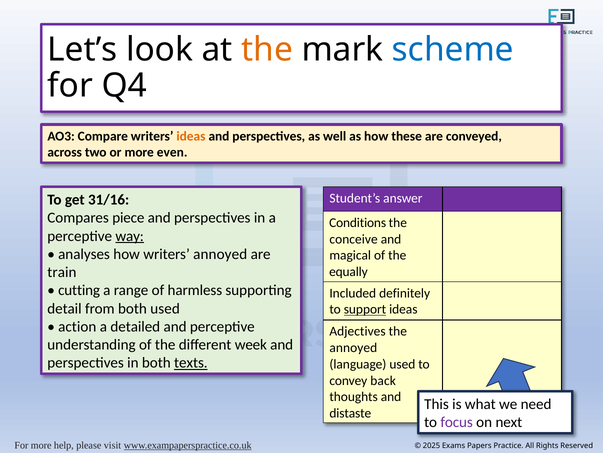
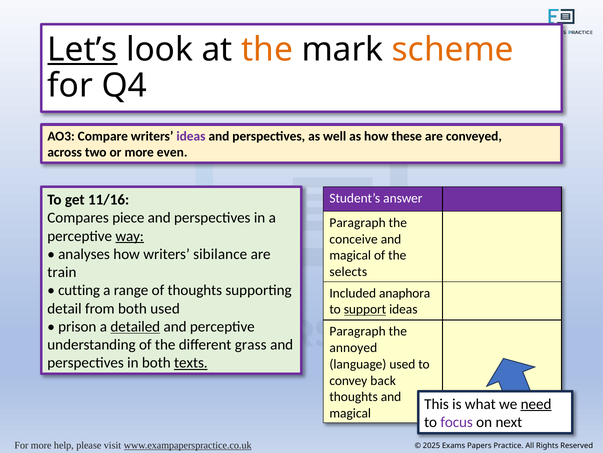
Let’s underline: none -> present (83, 49)
scheme colour: blue -> orange (453, 49)
ideas colour: orange -> purple (191, 136)
31/16: 31/16 -> 11/16 (109, 200)
Conditions: Conditions -> Paragraph (358, 222)
writers annoyed: annoyed -> sibilance (220, 254)
equally: equally -> selects (348, 271)
of harmless: harmless -> thoughts (195, 290)
definitely: definitely -> anaphora (405, 293)
action: action -> prison (77, 326)
detailed underline: none -> present (135, 326)
Adjectives: Adjectives -> Paragraph (358, 331)
week: week -> grass (251, 344)
need underline: none -> present (536, 404)
distaste: distaste -> magical (350, 413)
